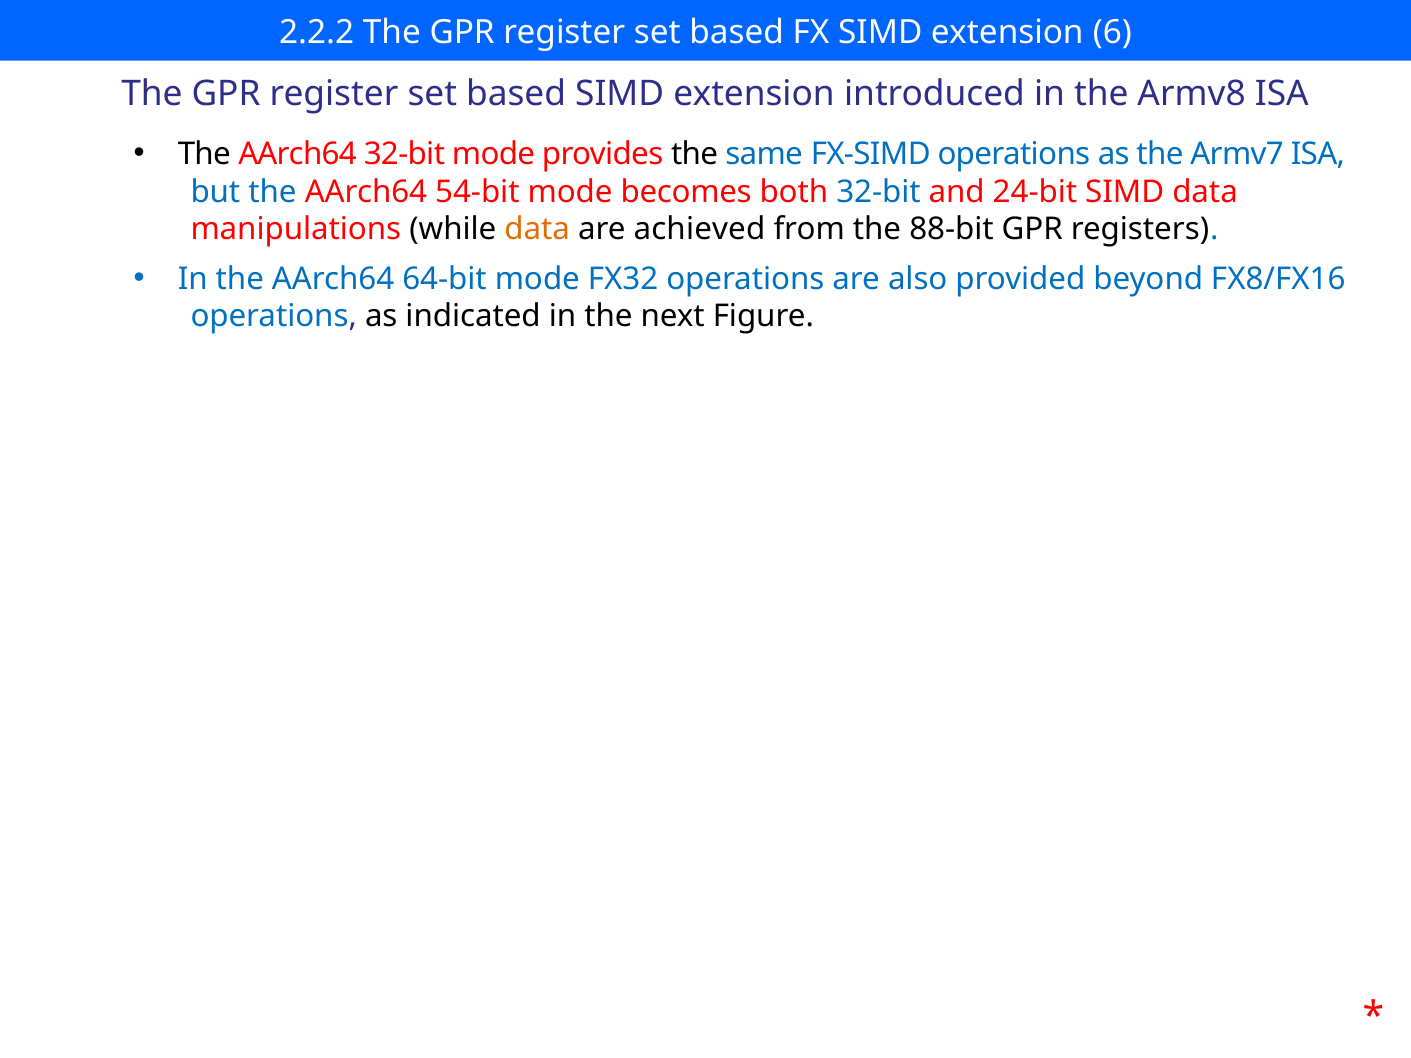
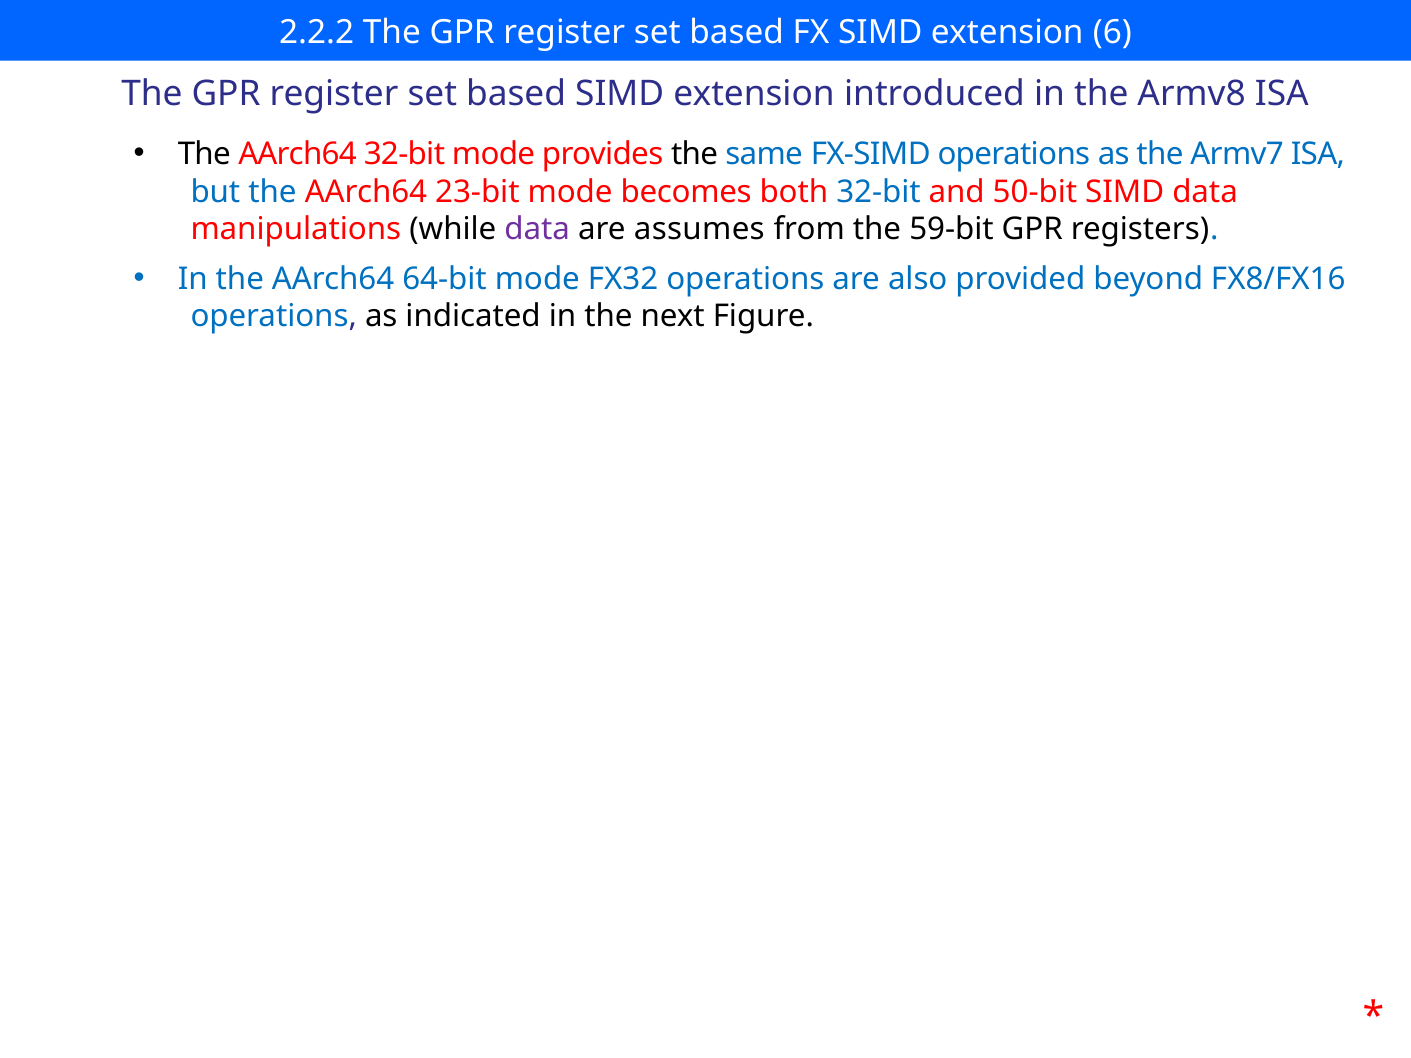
54-bit: 54-bit -> 23-bit (477, 192)
24-bit: 24-bit -> 50-bit (1035, 192)
data colour: orange -> purple (537, 229)
achieved: achieved -> assumes (699, 229)
88-bit: 88-bit -> 59-bit (951, 229)
